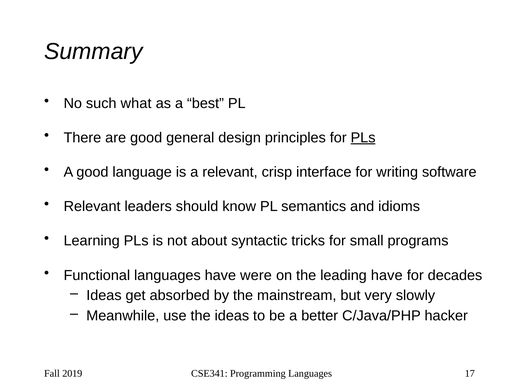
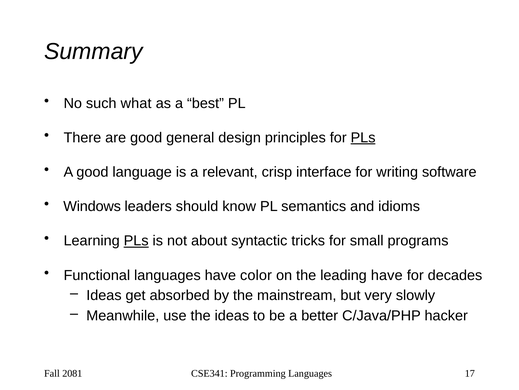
Relevant: Relevant -> Windows (92, 206)
PLs underline: none -> present (136, 240)
were: were -> color (256, 275)
2019: 2019 -> 2081 (72, 373)
